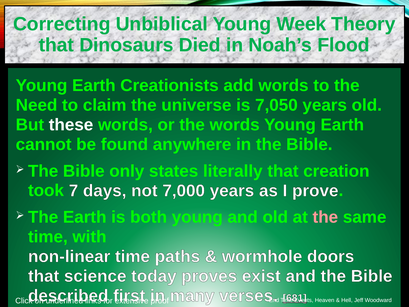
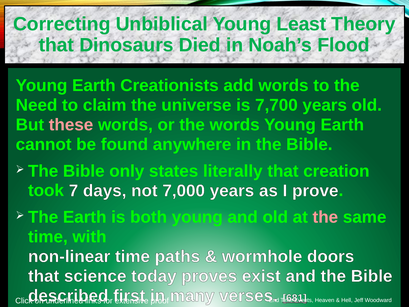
Week: Week -> Least (301, 24)
7,050: 7,050 -> 7,700 (276, 105)
these colour: white -> pink (71, 125)
